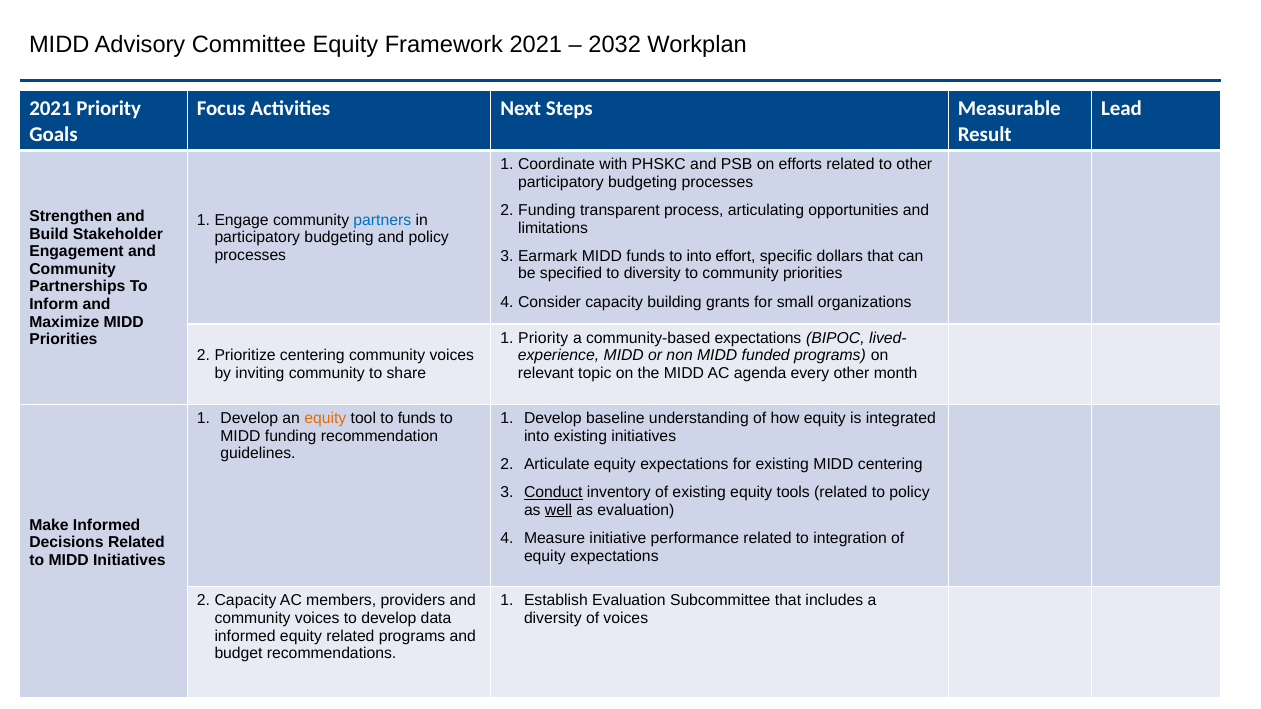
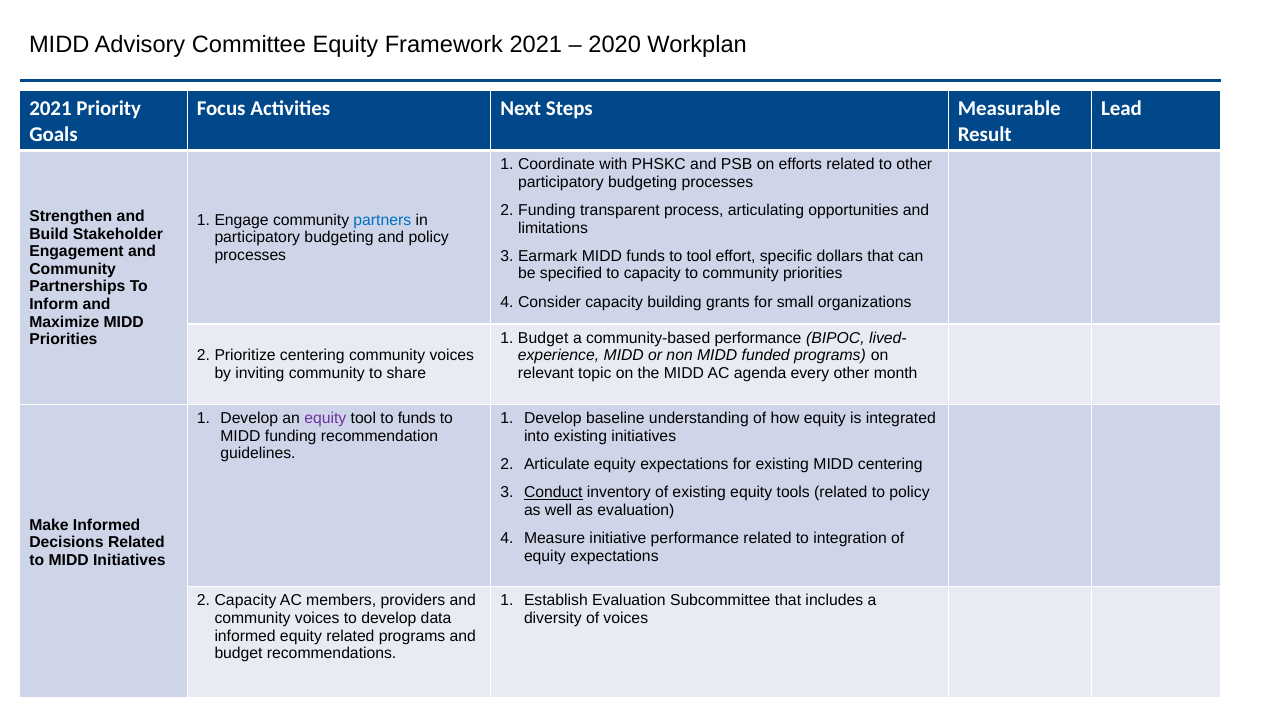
2032: 2032 -> 2020 (615, 45)
to into: into -> tool (699, 256)
to diversity: diversity -> capacity (652, 274)
Priority: Priority -> Budget (543, 338)
community-based expectations: expectations -> performance (758, 338)
equity colour: orange -> purple (325, 419)
well underline: present -> none (559, 510)
